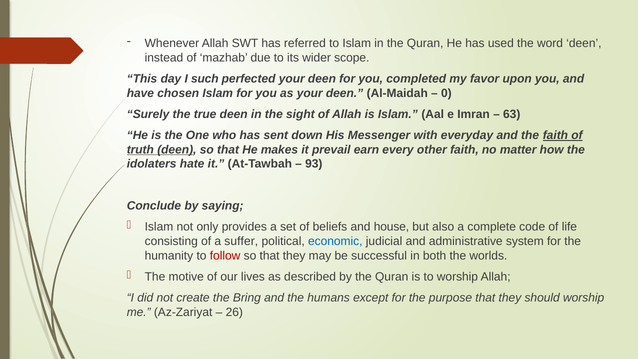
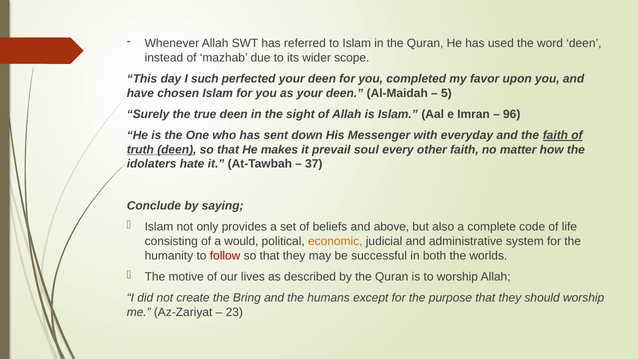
0: 0 -> 5 (446, 93)
63: 63 -> 96 (512, 114)
earn: earn -> soul (366, 150)
93: 93 -> 37 (314, 164)
house: house -> above (391, 227)
suffer: suffer -> would (241, 241)
economic colour: blue -> orange (335, 241)
26: 26 -> 23 (234, 312)
